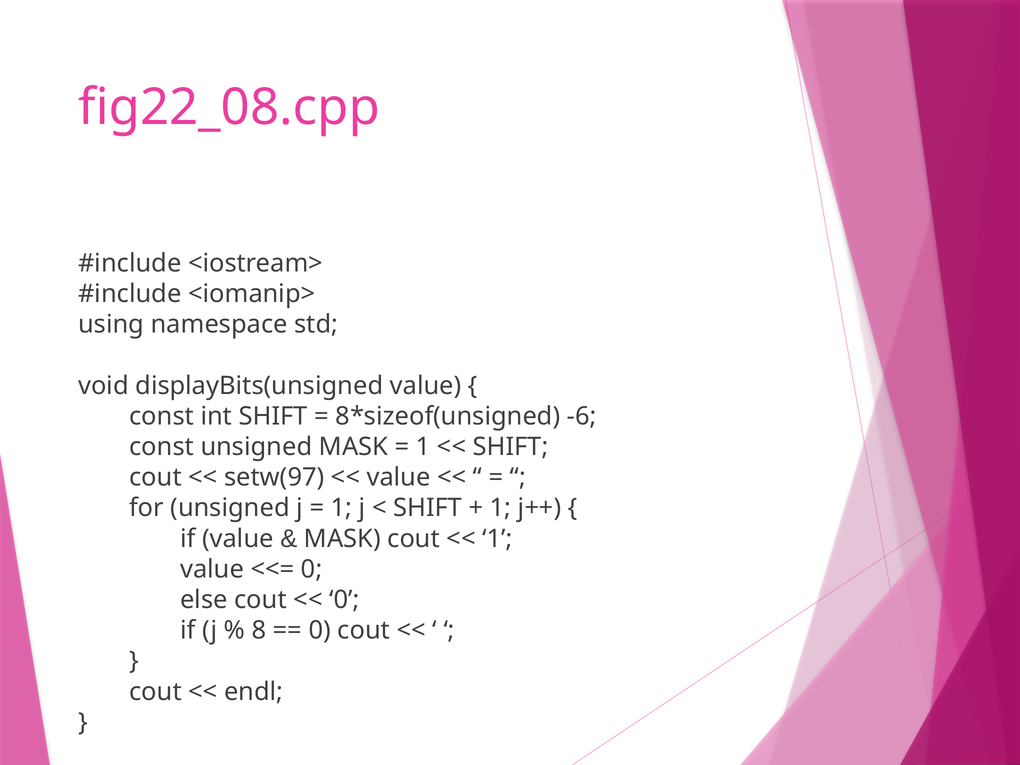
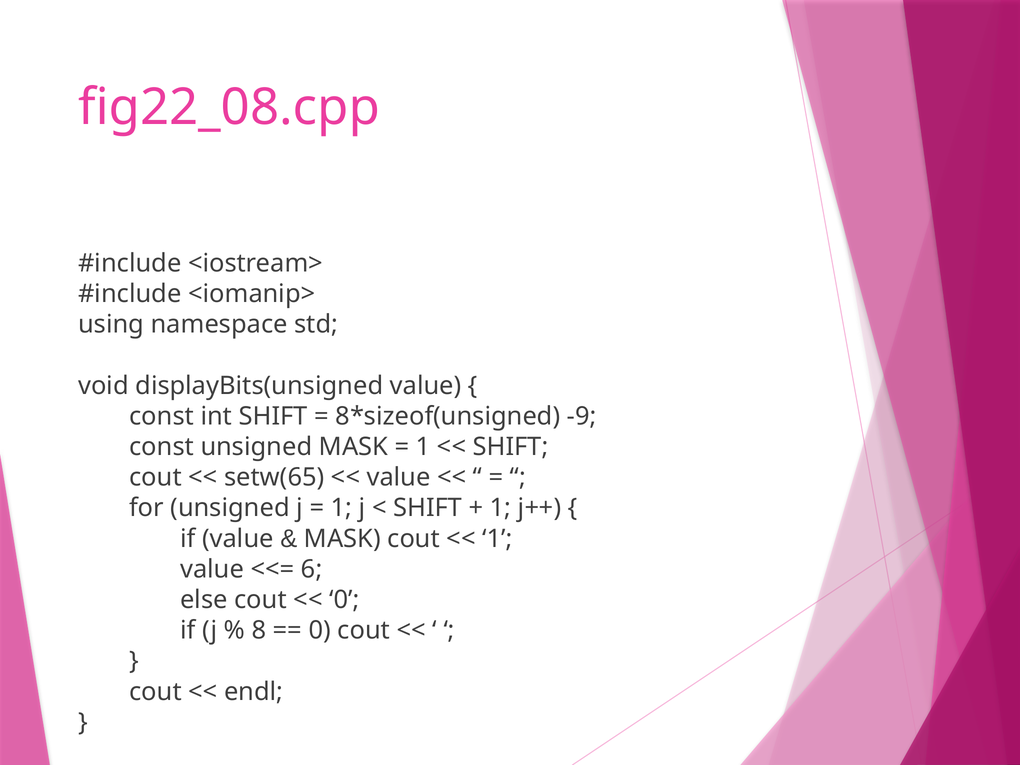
-6: -6 -> -9 (582, 416)
setw(97: setw(97 -> setw(65 (274, 477)
0: 0 -> 6 (312, 569)
